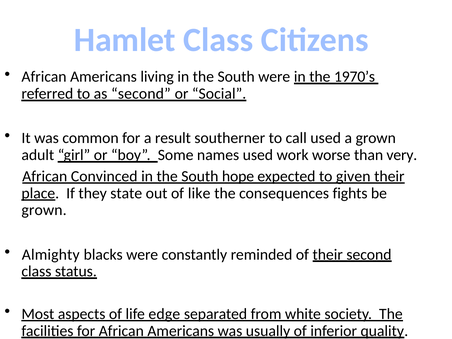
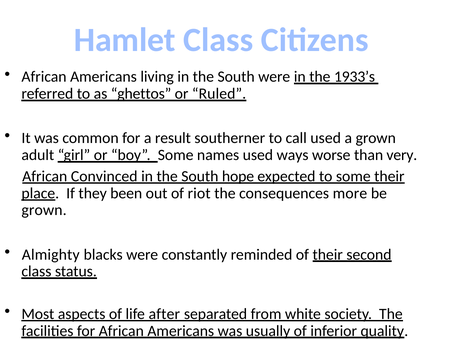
1970’s: 1970’s -> 1933’s (355, 77)
as second: second -> ghettos (141, 94)
Social: Social -> Ruled (219, 94)
work: work -> ways (293, 155)
to given: given -> some (353, 176)
state: state -> been (126, 193)
like: like -> riot (199, 193)
fights: fights -> more (350, 193)
edge: edge -> after (164, 314)
